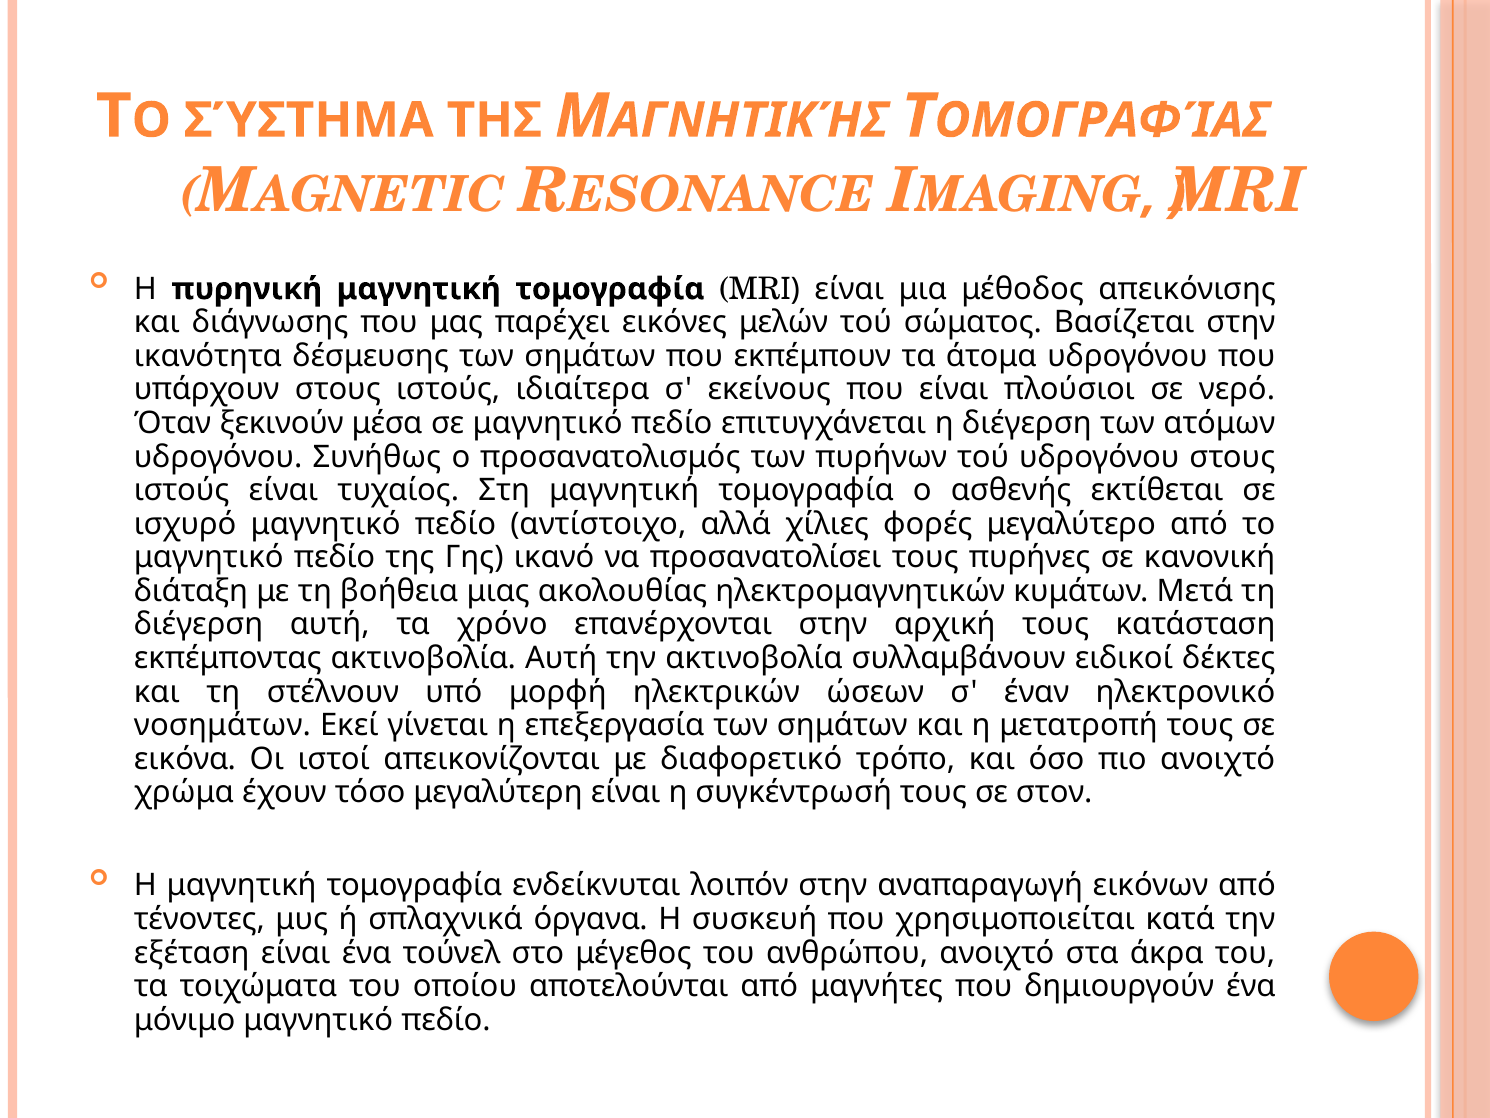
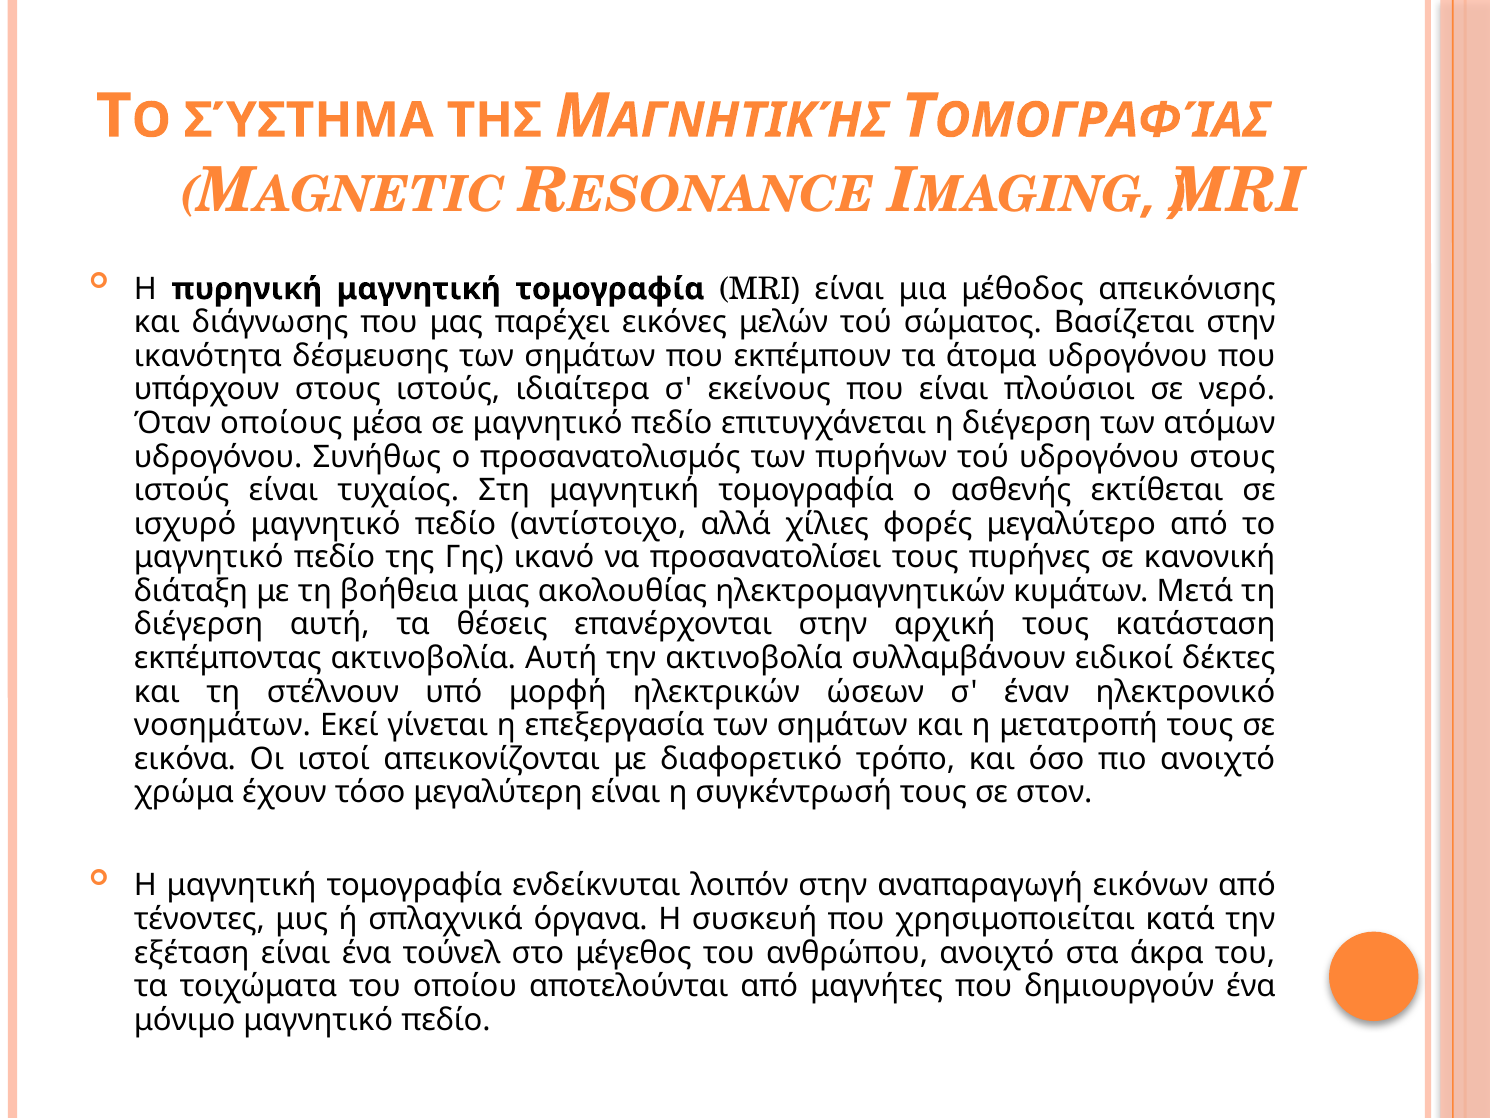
ξεκινούν: ξεκινούν -> οποίους (281, 423)
χρόνο: χρόνο -> θέσεις (502, 624)
